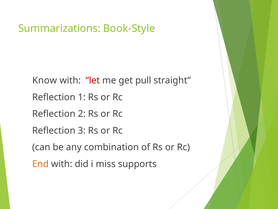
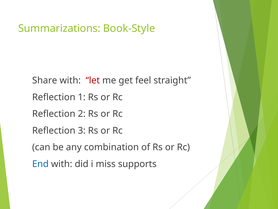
Know: Know -> Share (45, 80)
pull: pull -> feel (143, 80)
End colour: orange -> blue (40, 164)
